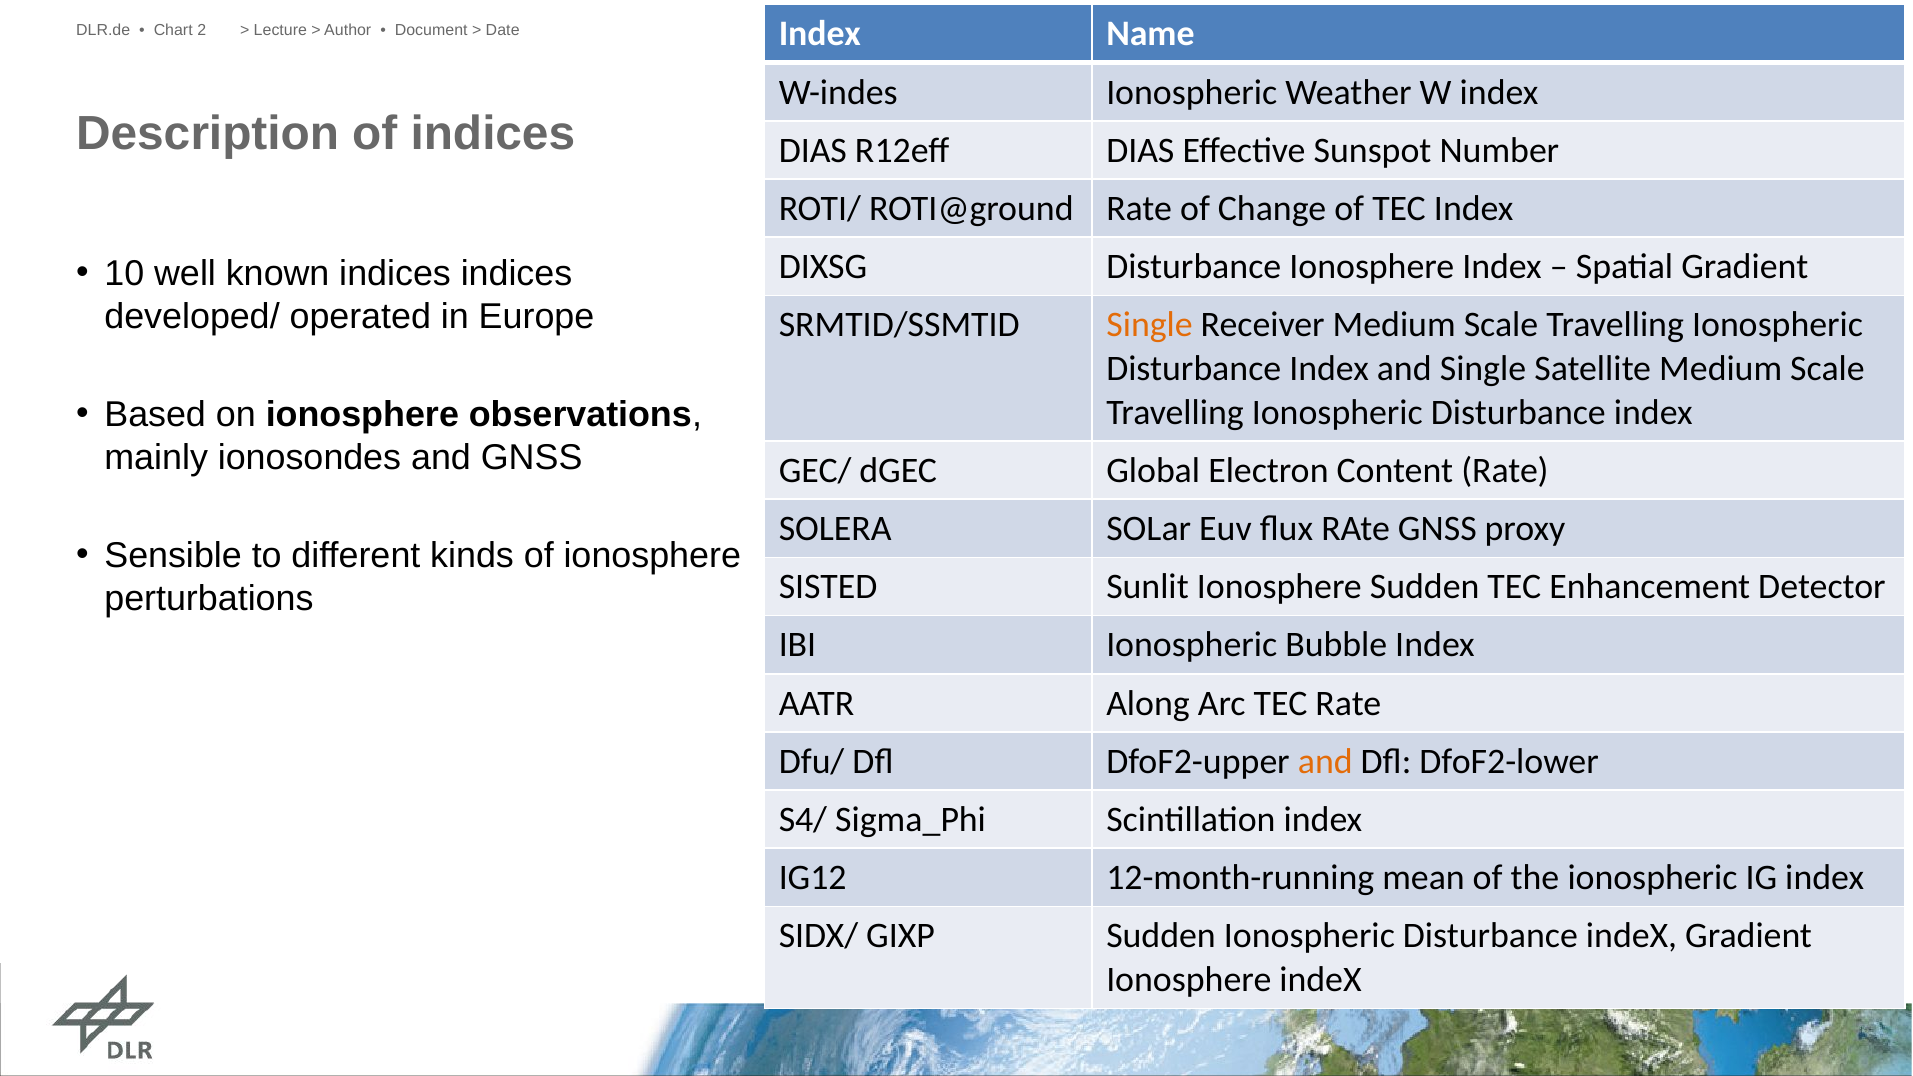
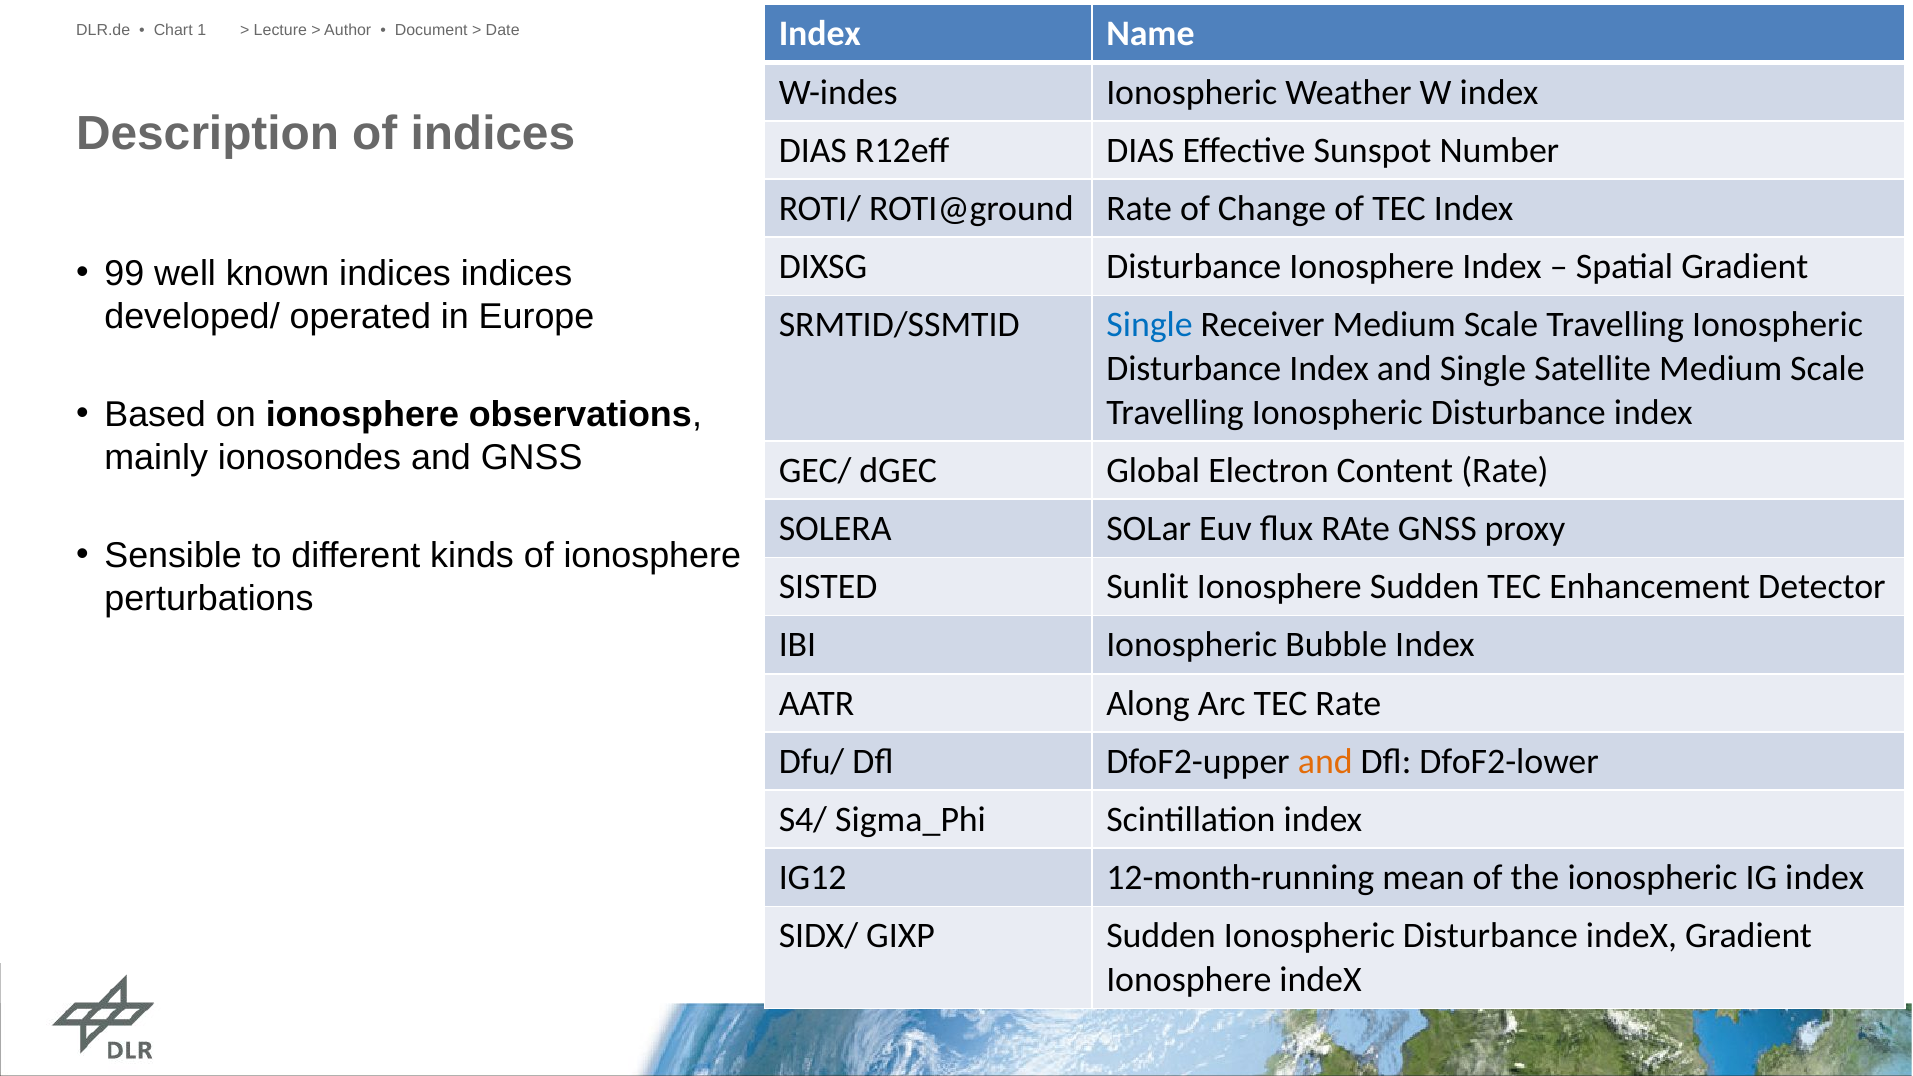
2: 2 -> 1 (202, 30)
10: 10 -> 99 (124, 274)
Single colour: orange -> blue (1150, 325)
